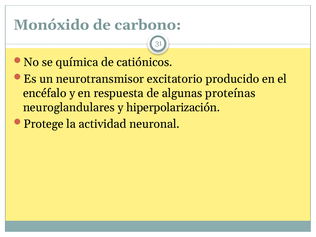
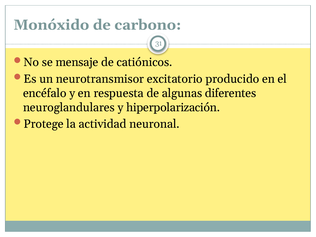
química: química -> mensaje (77, 62)
proteínas: proteínas -> diferentes (230, 93)
